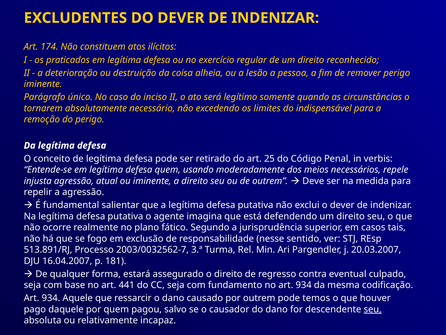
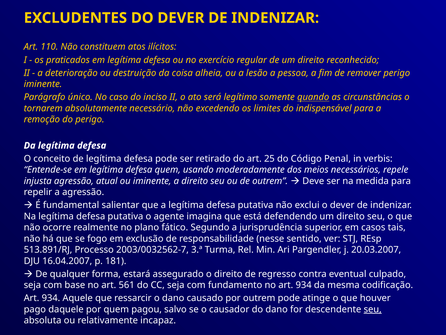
174: 174 -> 110 (49, 47)
quando underline: none -> present (313, 97)
441: 441 -> 561 (127, 285)
temos: temos -> atinge (316, 298)
